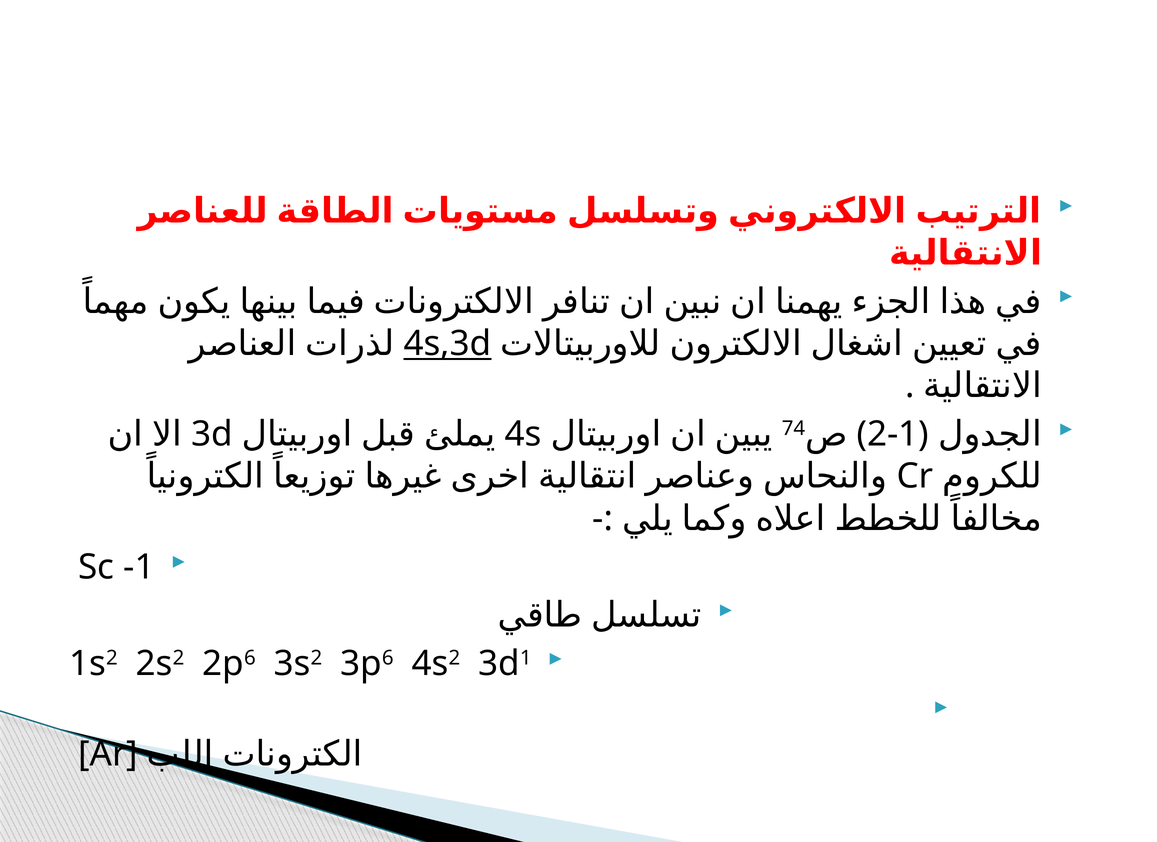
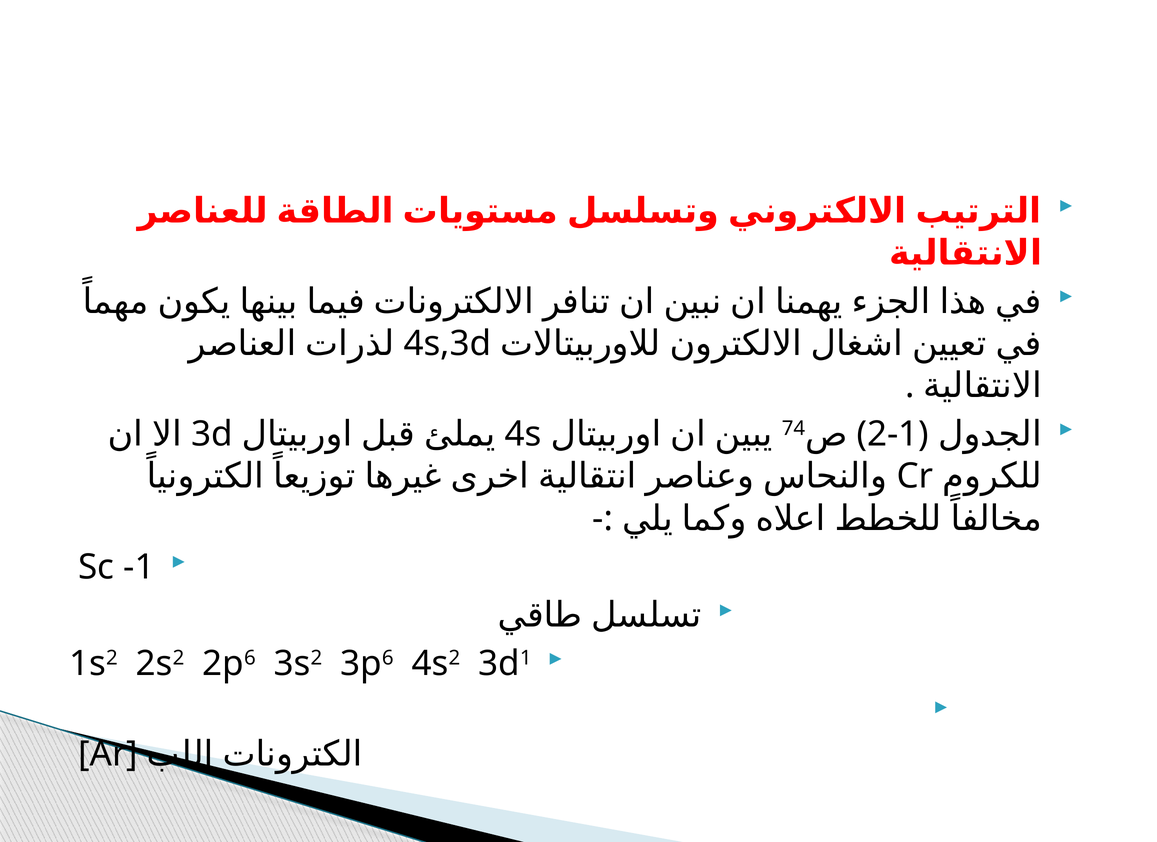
4s,3d underline: present -> none (447, 344)
